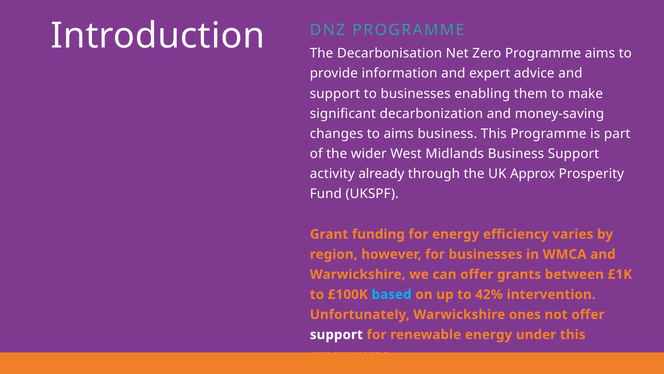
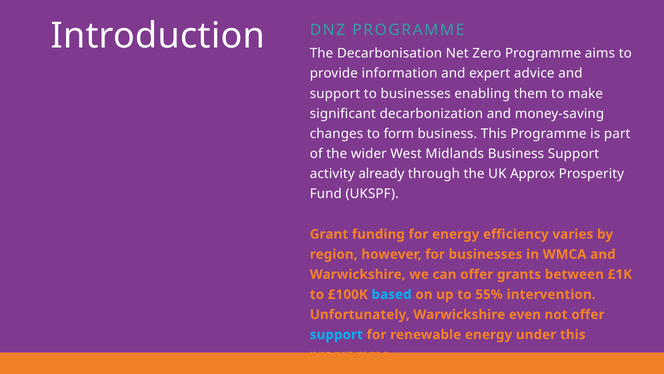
to aims: aims -> form (399, 134)
42%: 42% -> 55% (489, 294)
ones: ones -> even (525, 314)
support colour: white -> light blue (336, 334)
